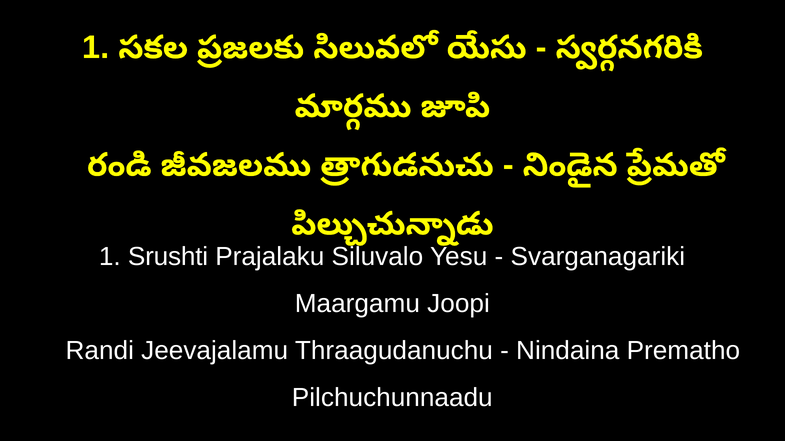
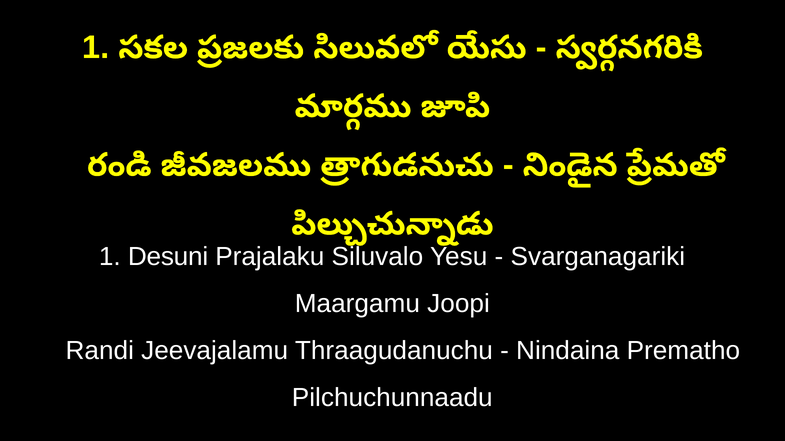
Srushti: Srushti -> Desuni (168, 257)
